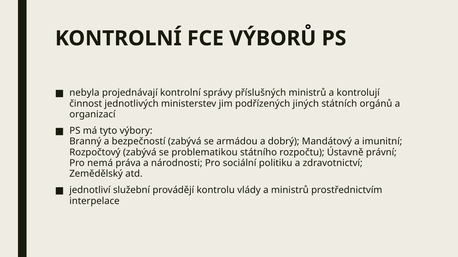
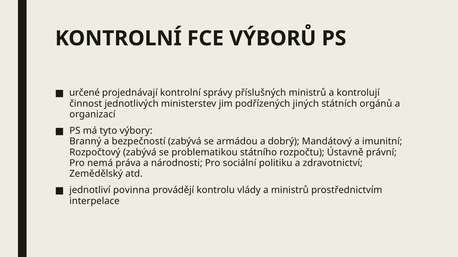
nebyla: nebyla -> určené (85, 93)
služební: služební -> povinna (131, 191)
